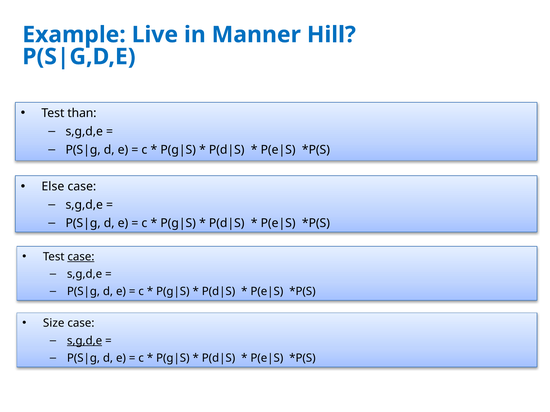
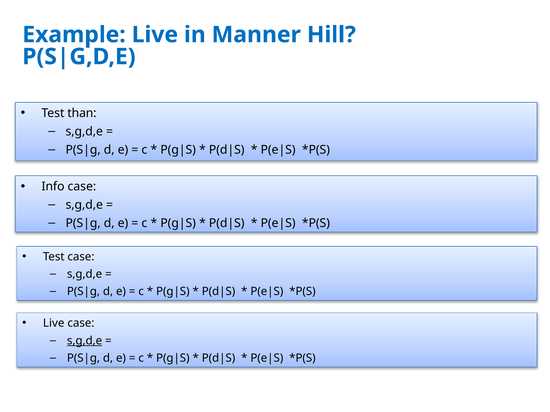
Else: Else -> Info (53, 187)
case underline: present -> none (81, 257)
Size: Size -> Live (54, 324)
